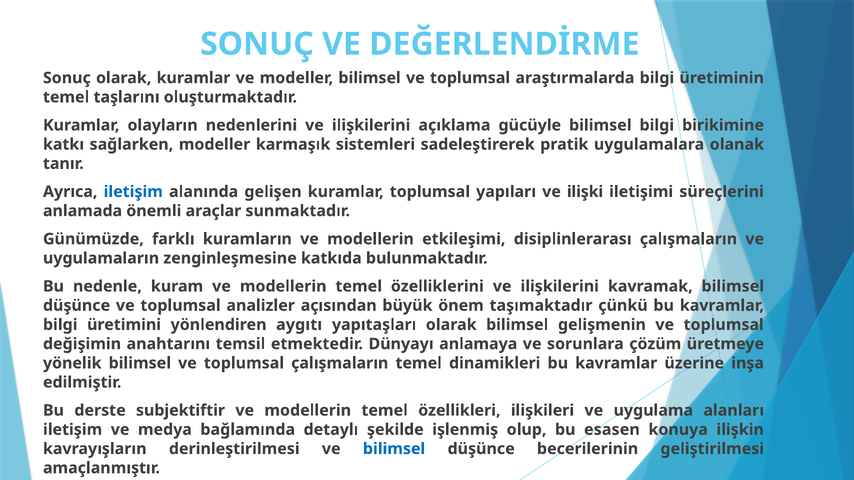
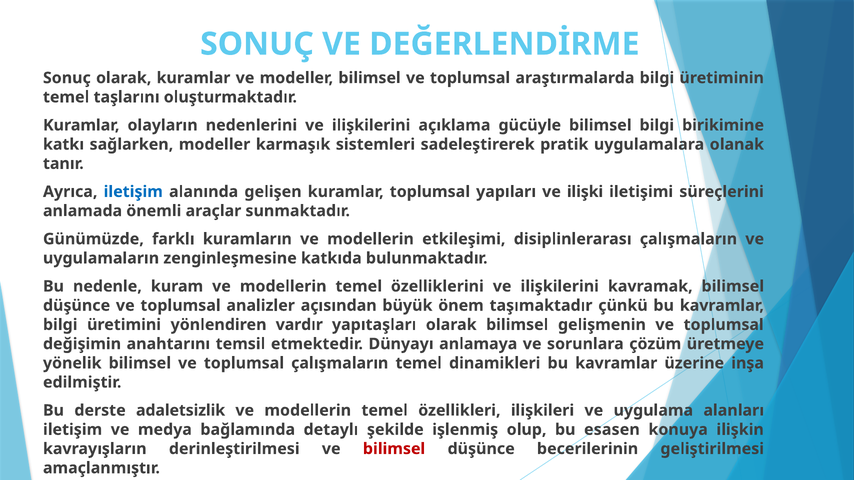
aygıtı: aygıtı -> vardır (299, 325)
subjektiftir: subjektiftir -> adaletsizlik (181, 411)
bilimsel colour: blue -> red (394, 449)
